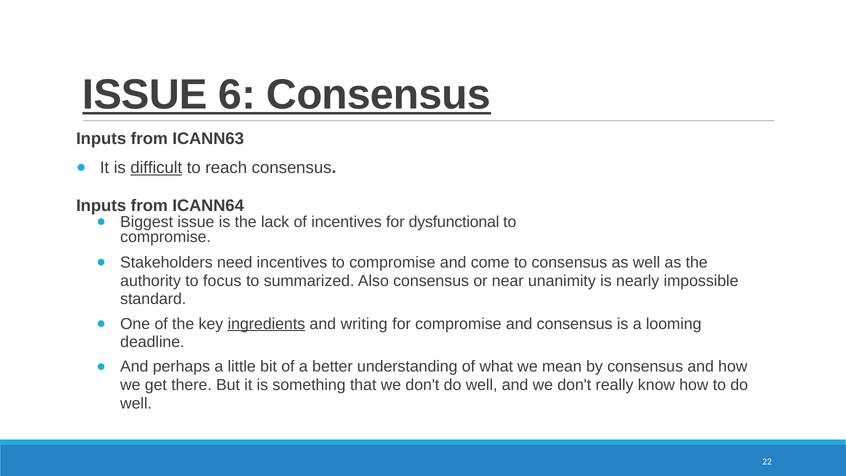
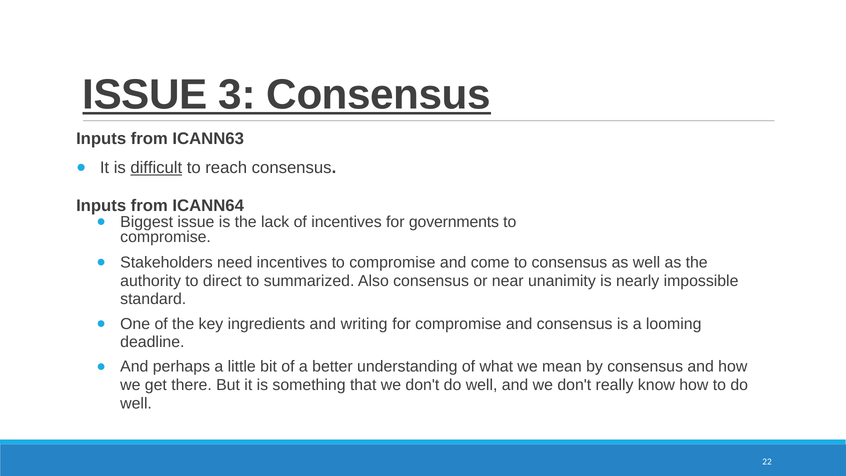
6: 6 -> 3 (237, 95)
dysfunctional: dysfunctional -> governments (454, 222)
focus: focus -> direct (222, 281)
ingredients underline: present -> none (266, 324)
